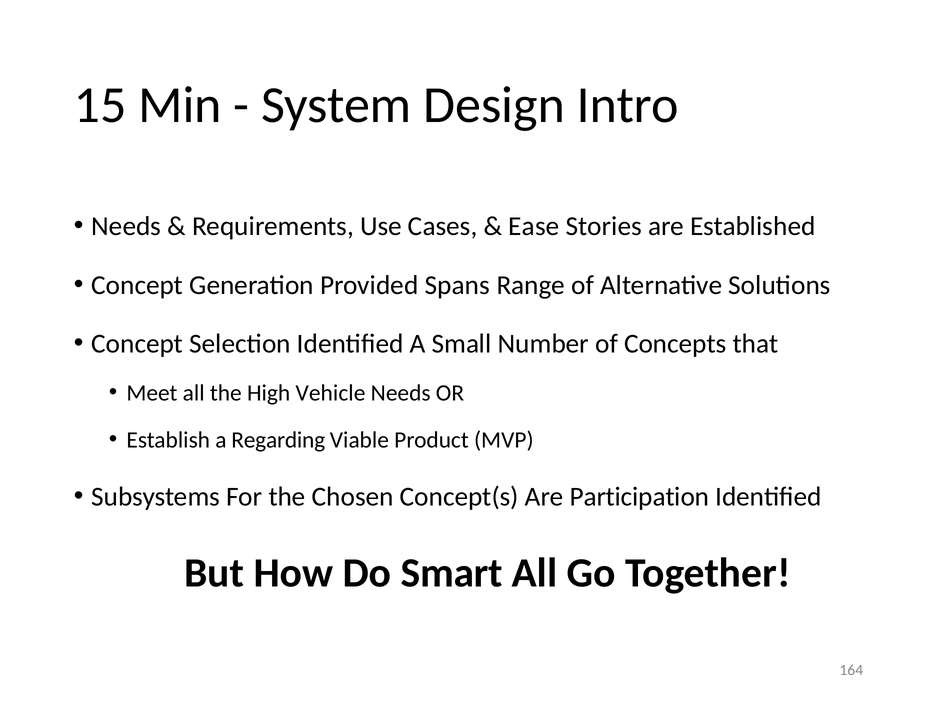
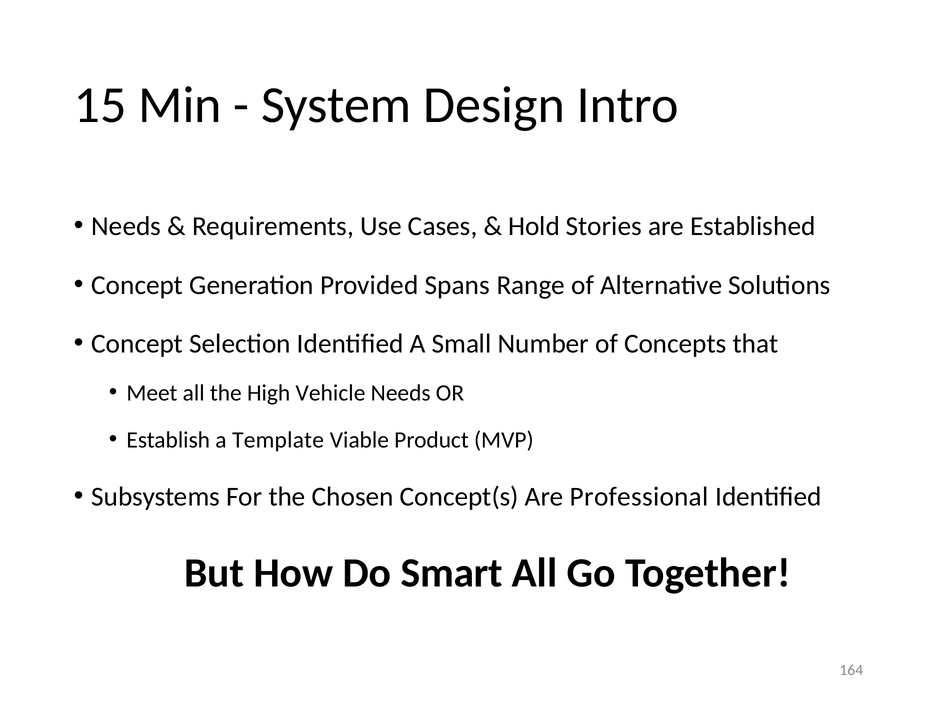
Ease: Ease -> Hold (534, 226)
Regarding: Regarding -> Template (278, 440)
Participation: Participation -> Professional (639, 497)
